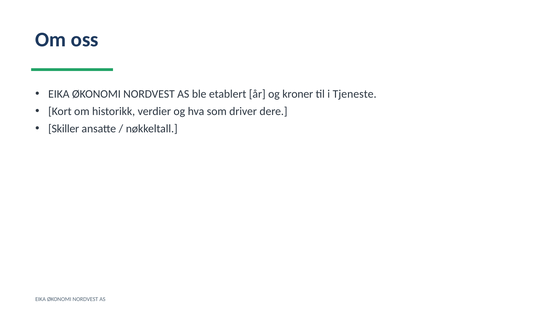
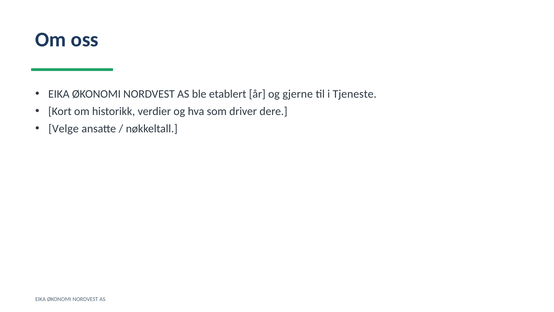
kroner: kroner -> gjerne (298, 94)
Skiller: Skiller -> Velge (64, 128)
